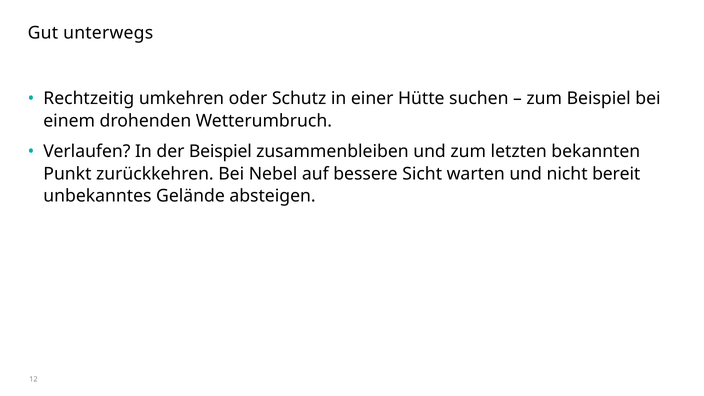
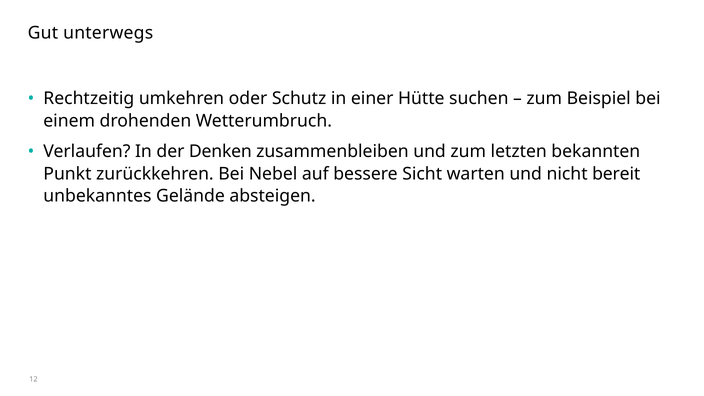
der Beispiel: Beispiel -> Denken (220, 152)
